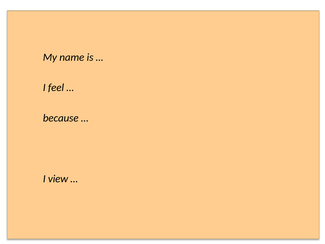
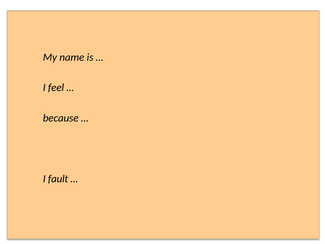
view: view -> fault (58, 179)
